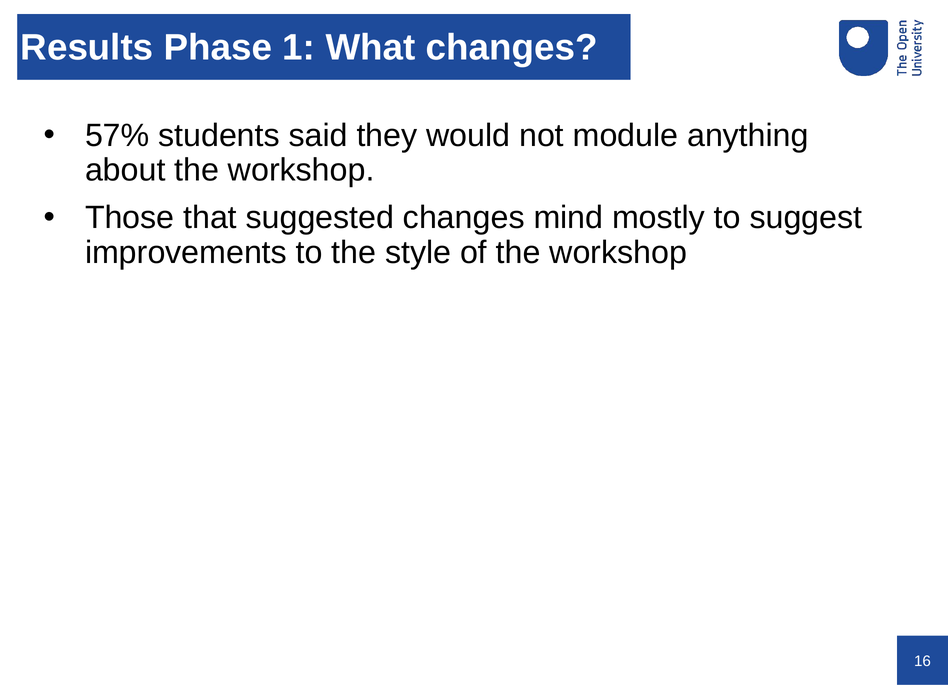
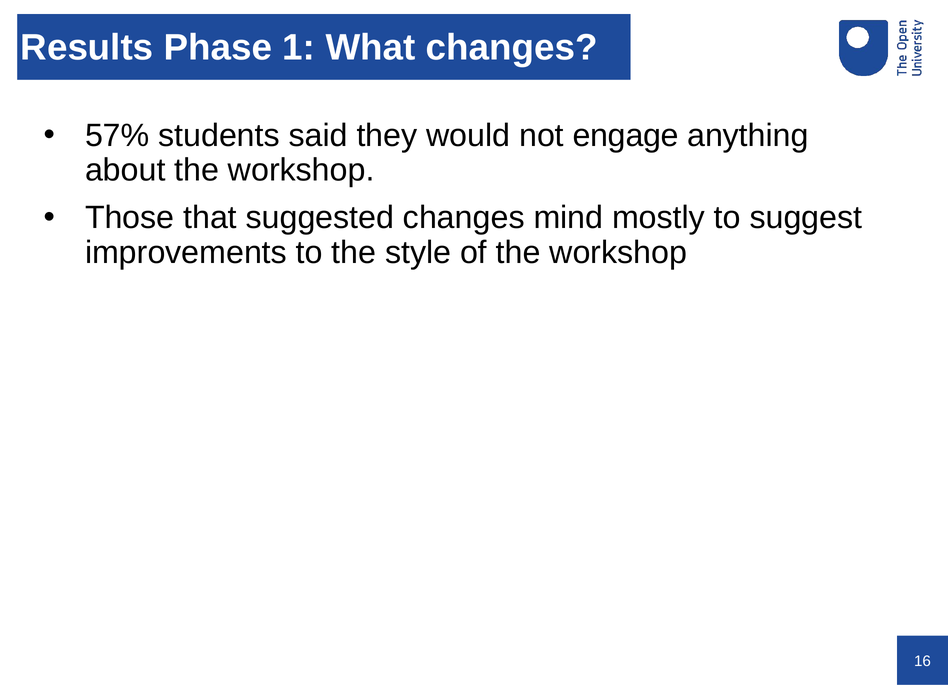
module: module -> engage (626, 135)
